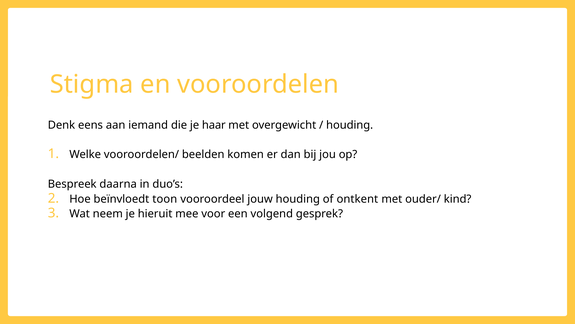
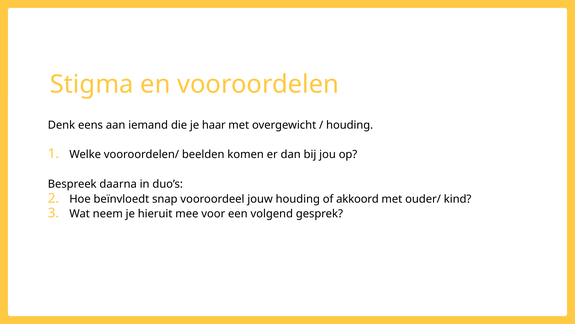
toon: toon -> snap (165, 199)
ontkent: ontkent -> akkoord (358, 199)
